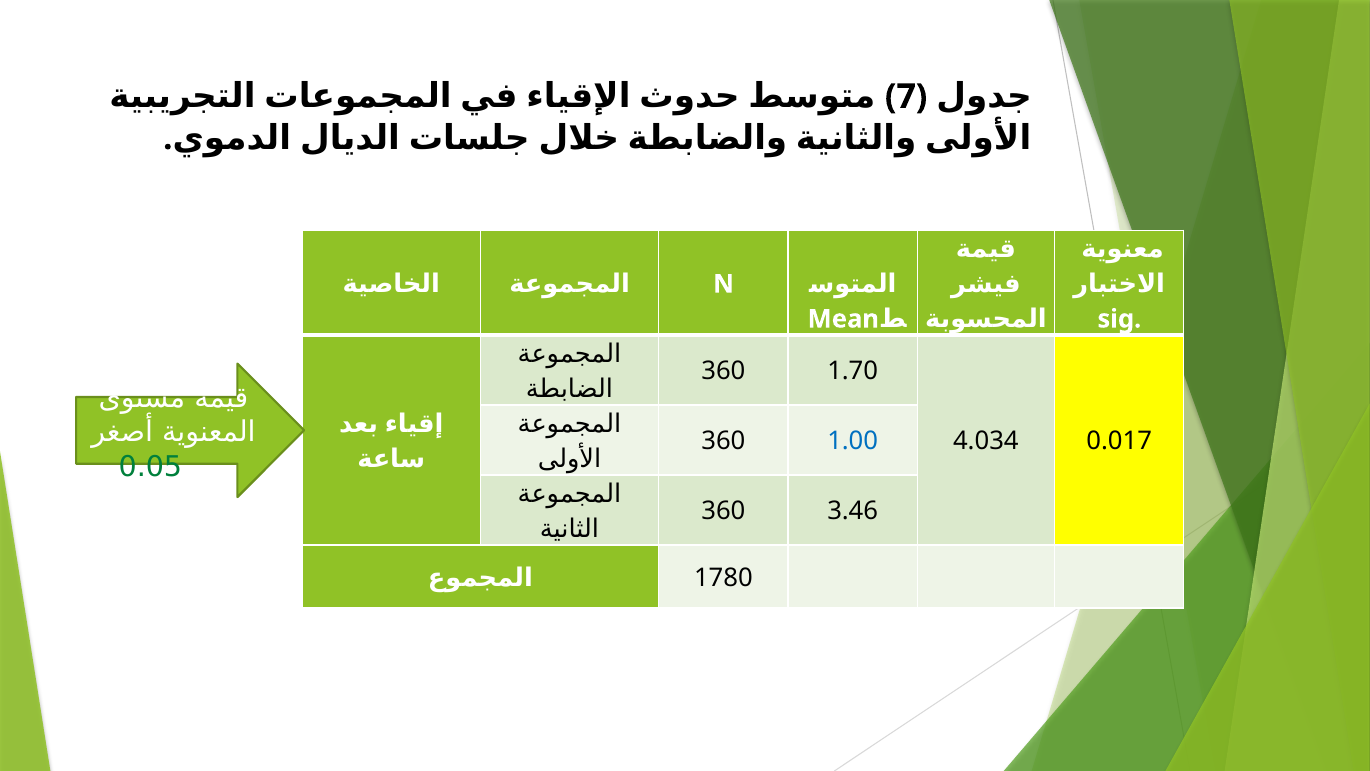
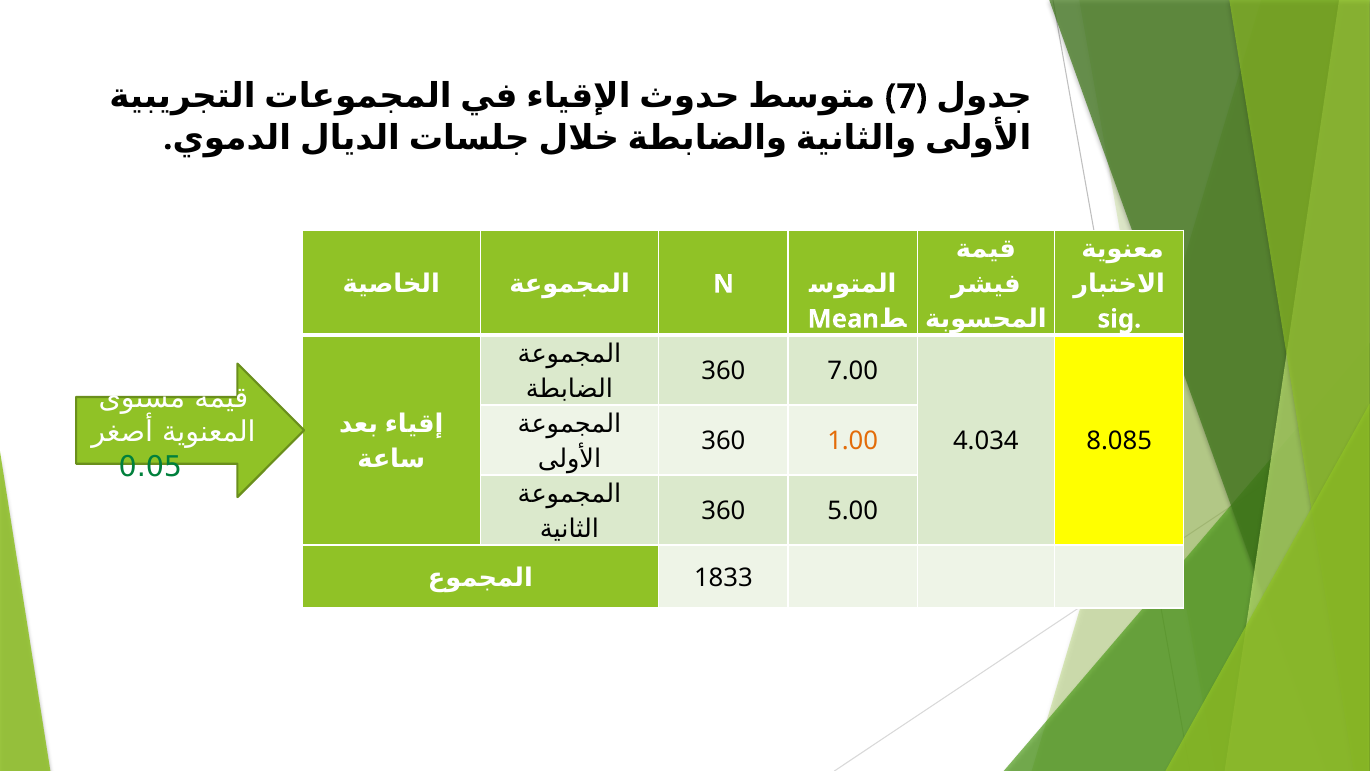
1.70: 1.70 -> 7.00 (853, 371)
1.00 colour: blue -> orange (853, 441)
0.017: 0.017 -> 8.085 (1119, 441)
3.46: 3.46 -> 5.00 (853, 511)
1780: 1780 -> 1833 (723, 578)
